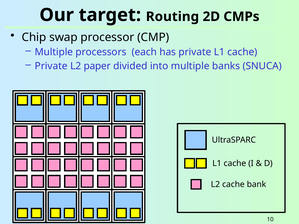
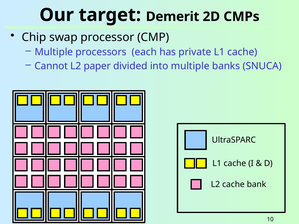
Routing: Routing -> Demerit (173, 17)
Private: Private -> Cannot (51, 66)
